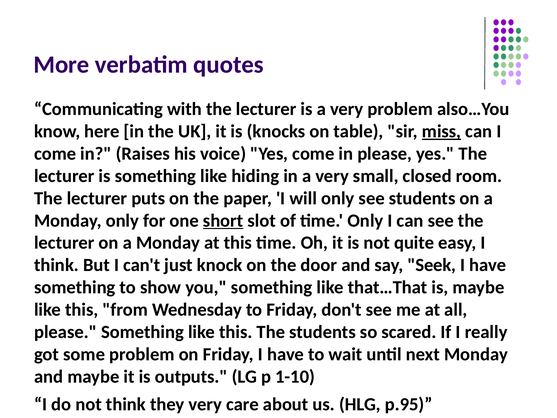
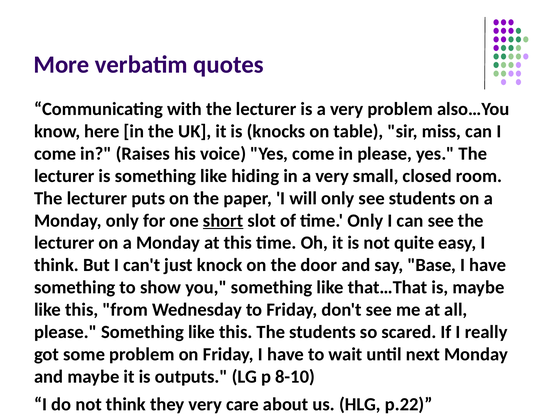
miss underline: present -> none (442, 131)
Seek: Seek -> Base (432, 265)
1-10: 1-10 -> 8-10 (295, 376)
p.95: p.95 -> p.22 (409, 404)
